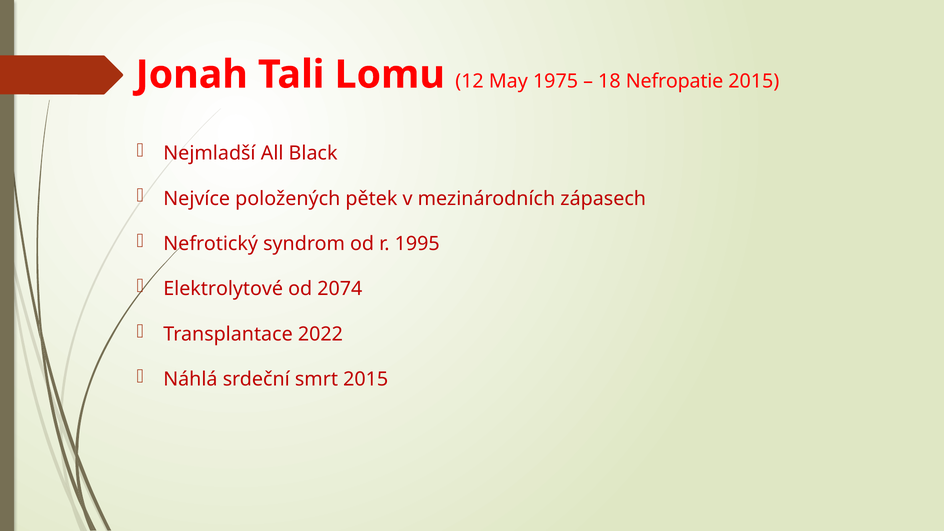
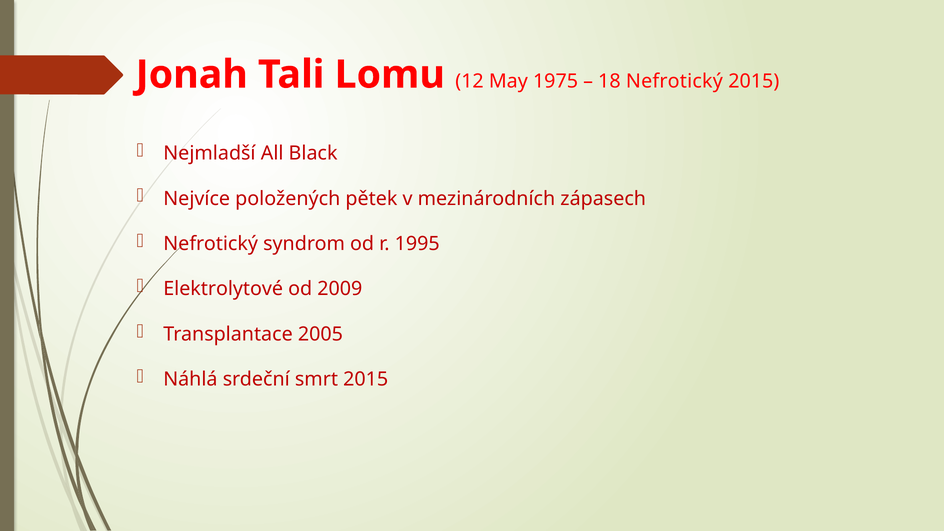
18 Nefropatie: Nefropatie -> Nefrotický (674, 81)
2074: 2074 -> 2009 (340, 289)
2022: 2022 -> 2005 (320, 334)
